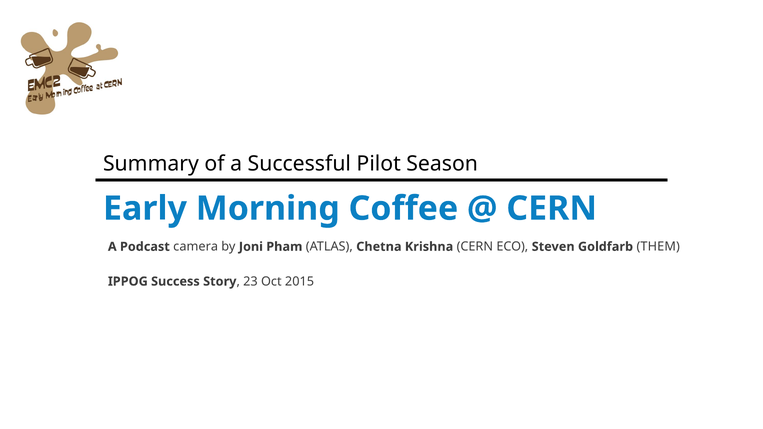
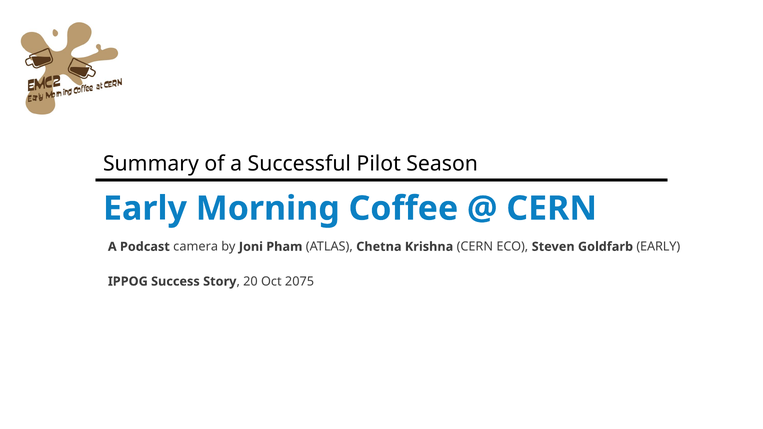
Goldfarb THEM: THEM -> EARLY (658, 247)
23: 23 -> 20 (250, 282)
2015: 2015 -> 2075 (300, 282)
